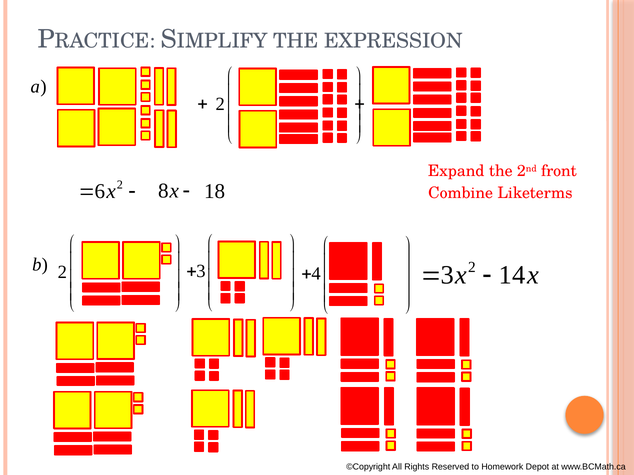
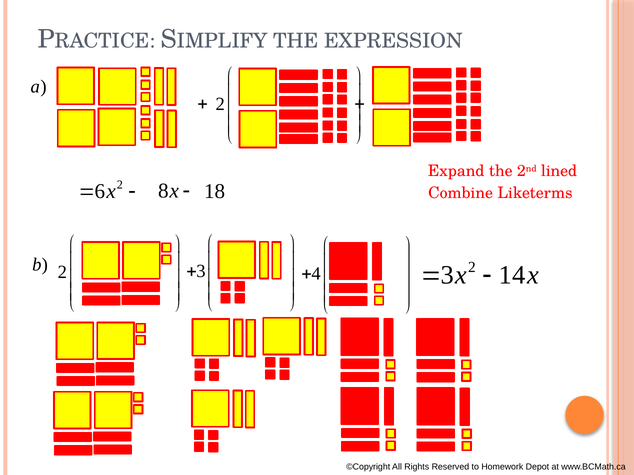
front: front -> lined (559, 171)
